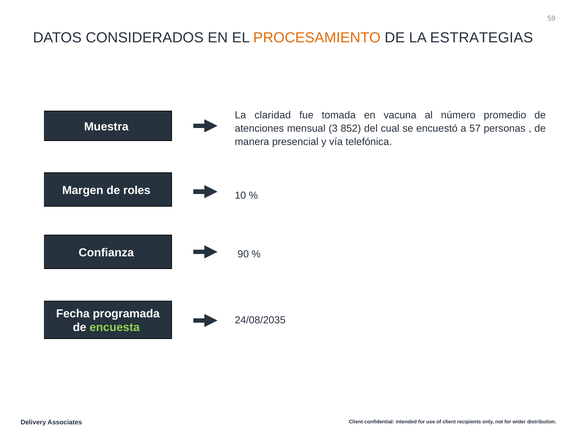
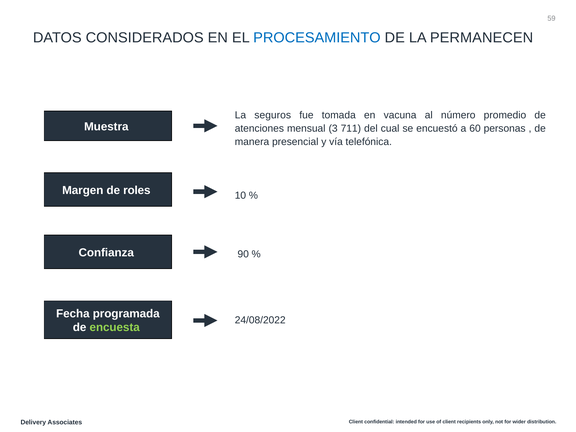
PROCESAMIENTO colour: orange -> blue (317, 38)
ESTRATEGIAS: ESTRATEGIAS -> PERMANECEN (482, 38)
claridad: claridad -> seguros (273, 115)
852: 852 -> 711 (351, 129)
57: 57 -> 60 (475, 129)
24/08/2035: 24/08/2035 -> 24/08/2022 (260, 320)
